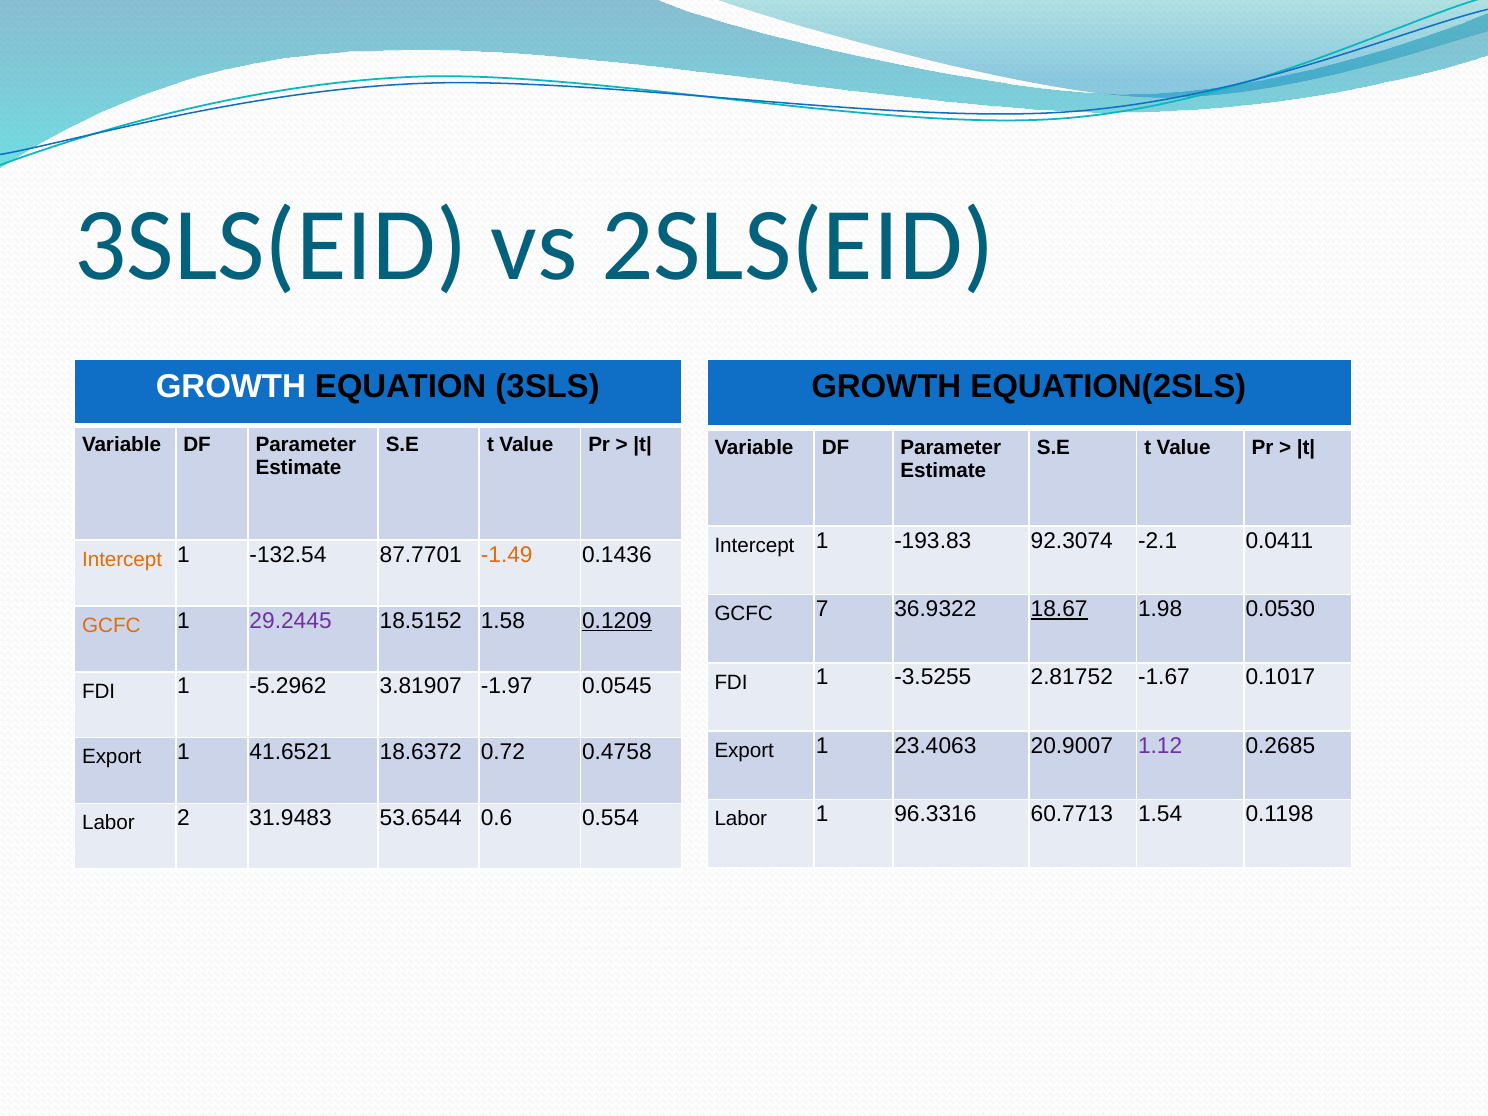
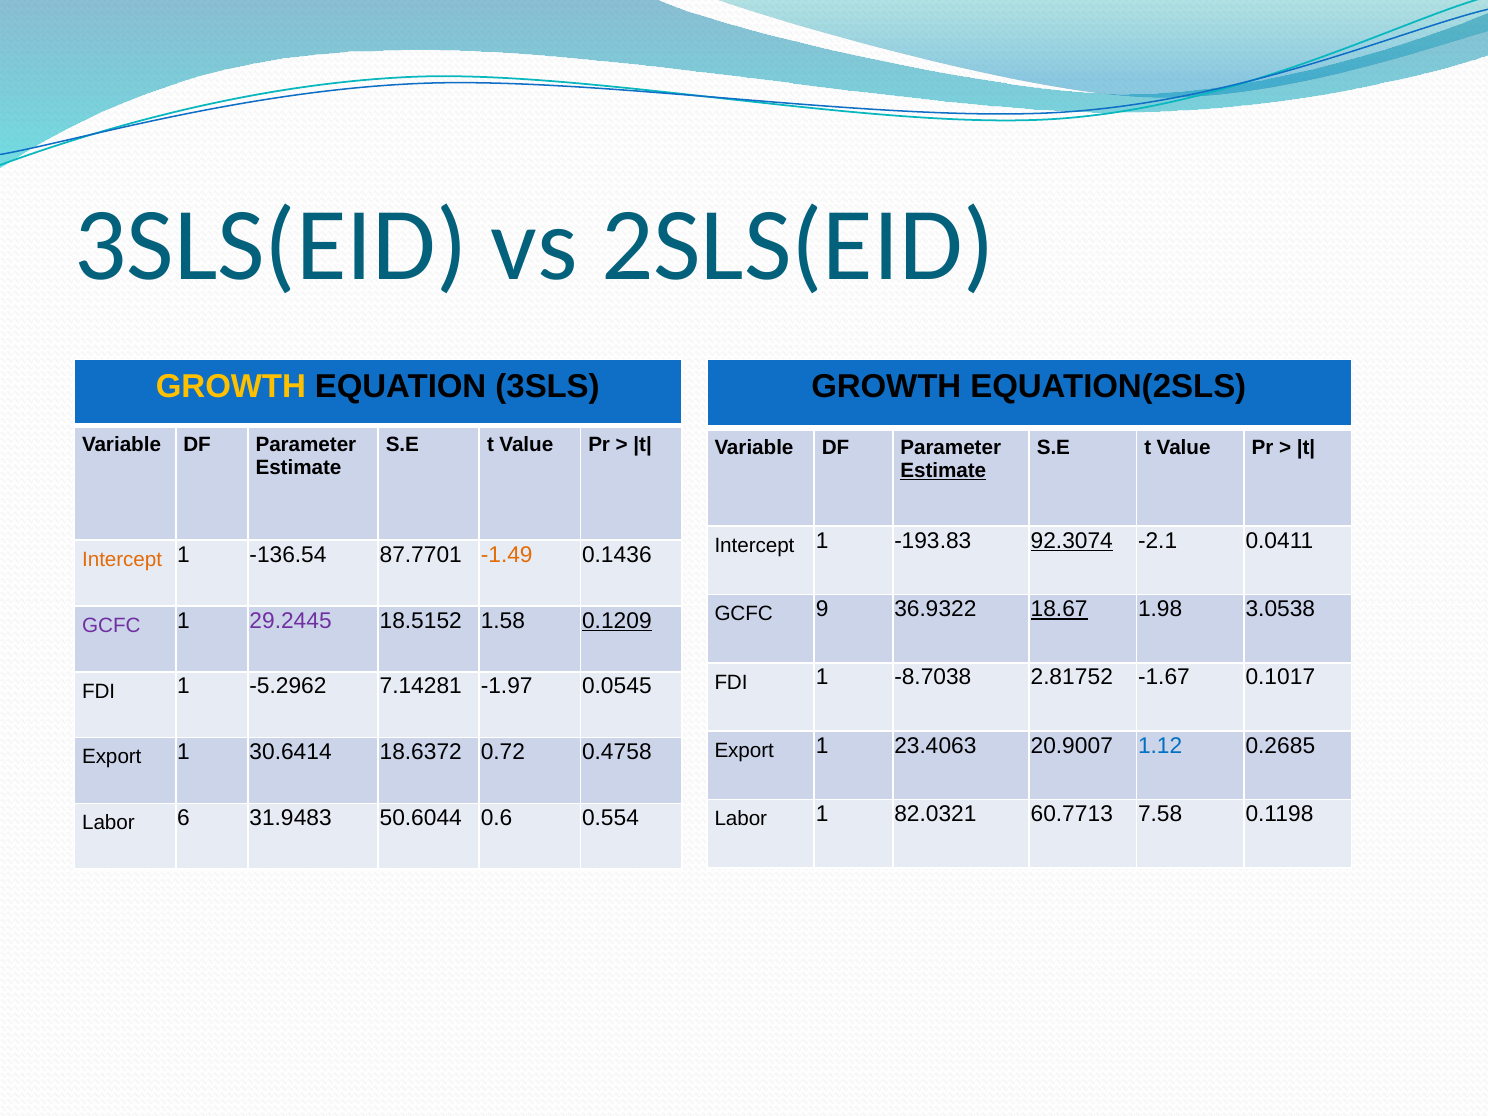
GROWTH colour: white -> yellow (231, 386)
Estimate underline: none -> present (943, 471)
92.3074 underline: none -> present (1072, 541)
-132.54: -132.54 -> -136.54 (288, 555)
7: 7 -> 9 (822, 609)
0.0530: 0.0530 -> 3.0538 (1280, 609)
GCFC colour: orange -> purple (111, 625)
-3.5255: -3.5255 -> -8.7038 (933, 677)
3.81907: 3.81907 -> 7.14281 (421, 686)
1.12 colour: purple -> blue (1160, 746)
41.6521: 41.6521 -> 30.6414 (291, 752)
96.3316: 96.3316 -> 82.0321 (935, 814)
1.54: 1.54 -> 7.58 (1160, 814)
2: 2 -> 6 (183, 818)
53.6544: 53.6544 -> 50.6044 (421, 818)
